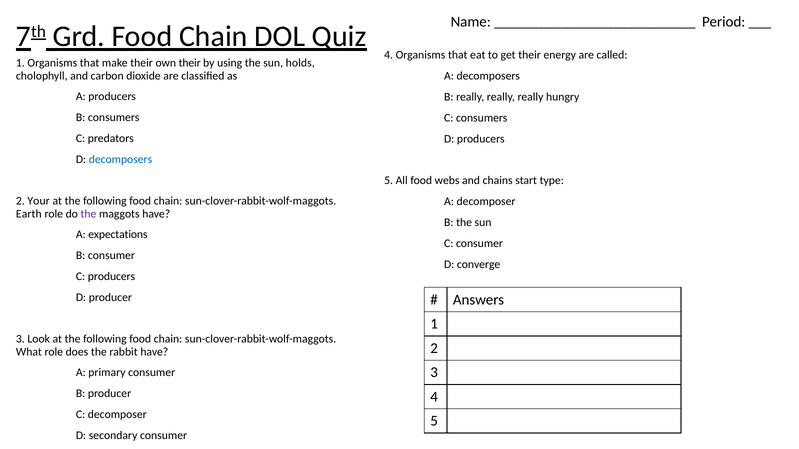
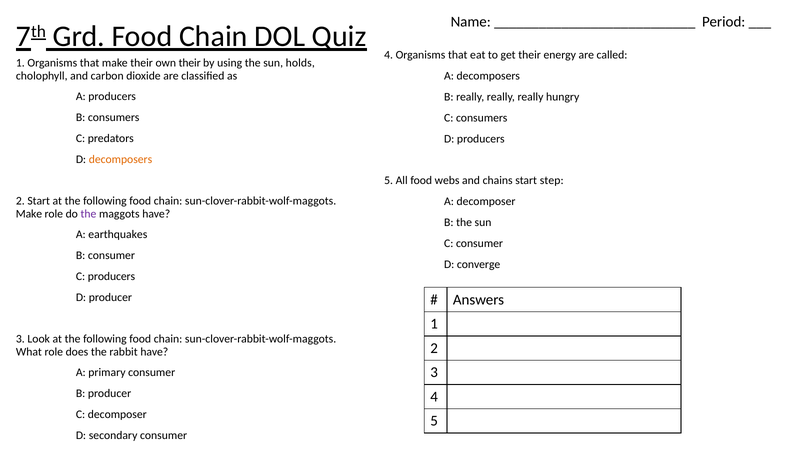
decomposers colour: blue -> orange (120, 159)
type: type -> step (552, 181)
2 Your: Your -> Start (39, 201)
Earth: Earth -> Make (29, 214)
expectations: expectations -> earthquakes (118, 235)
